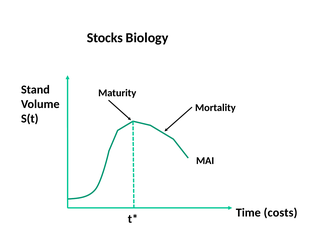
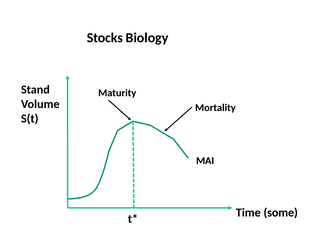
costs: costs -> some (281, 213)
